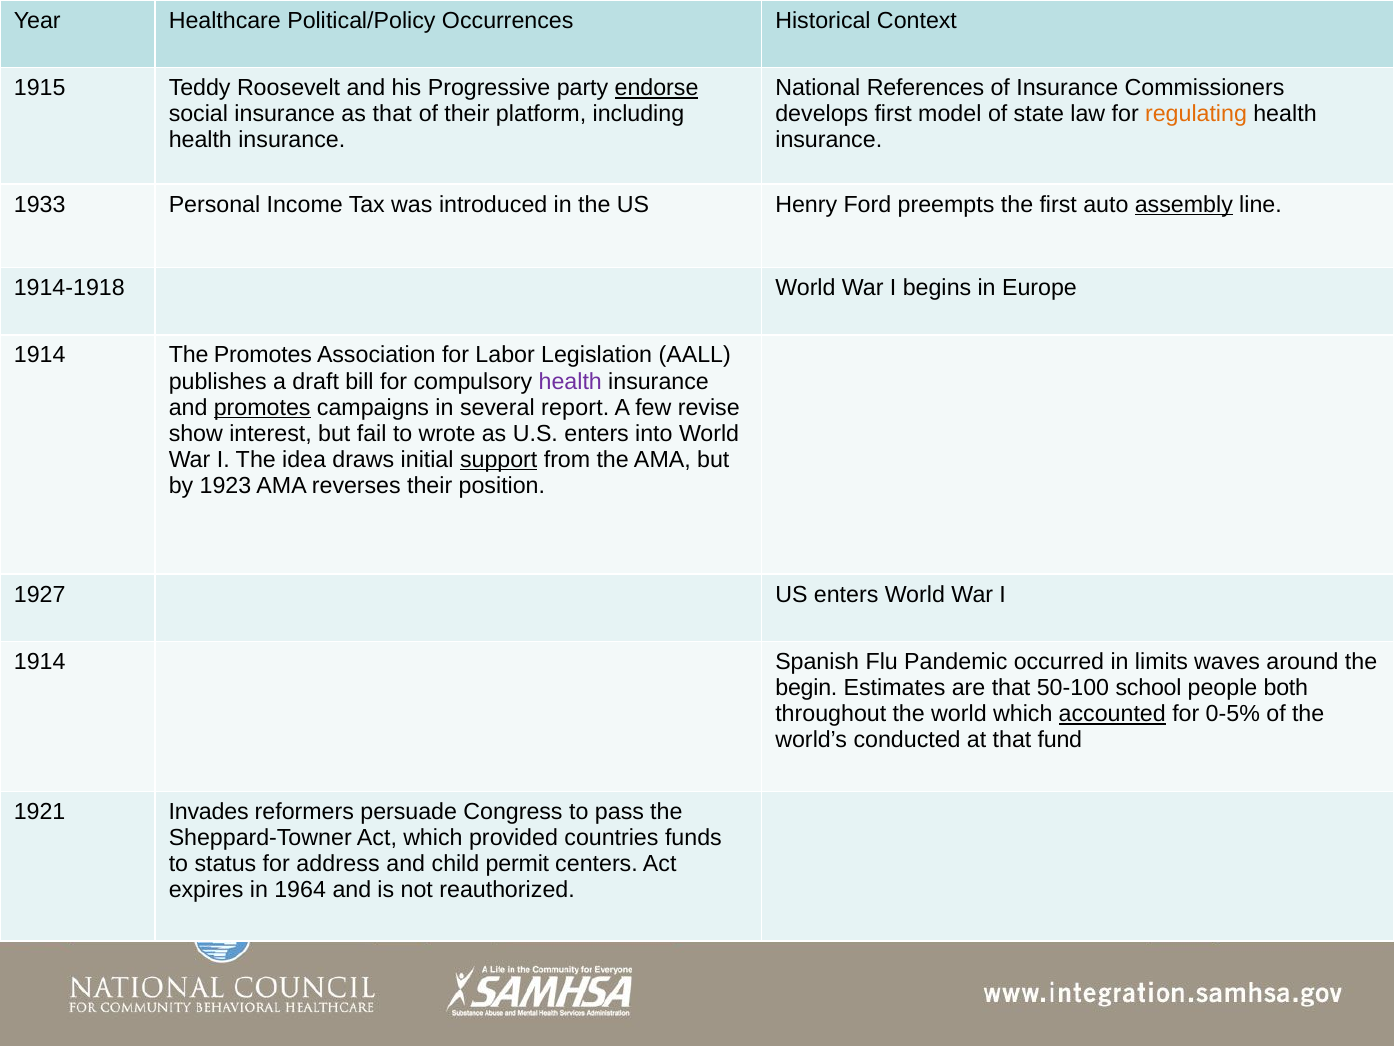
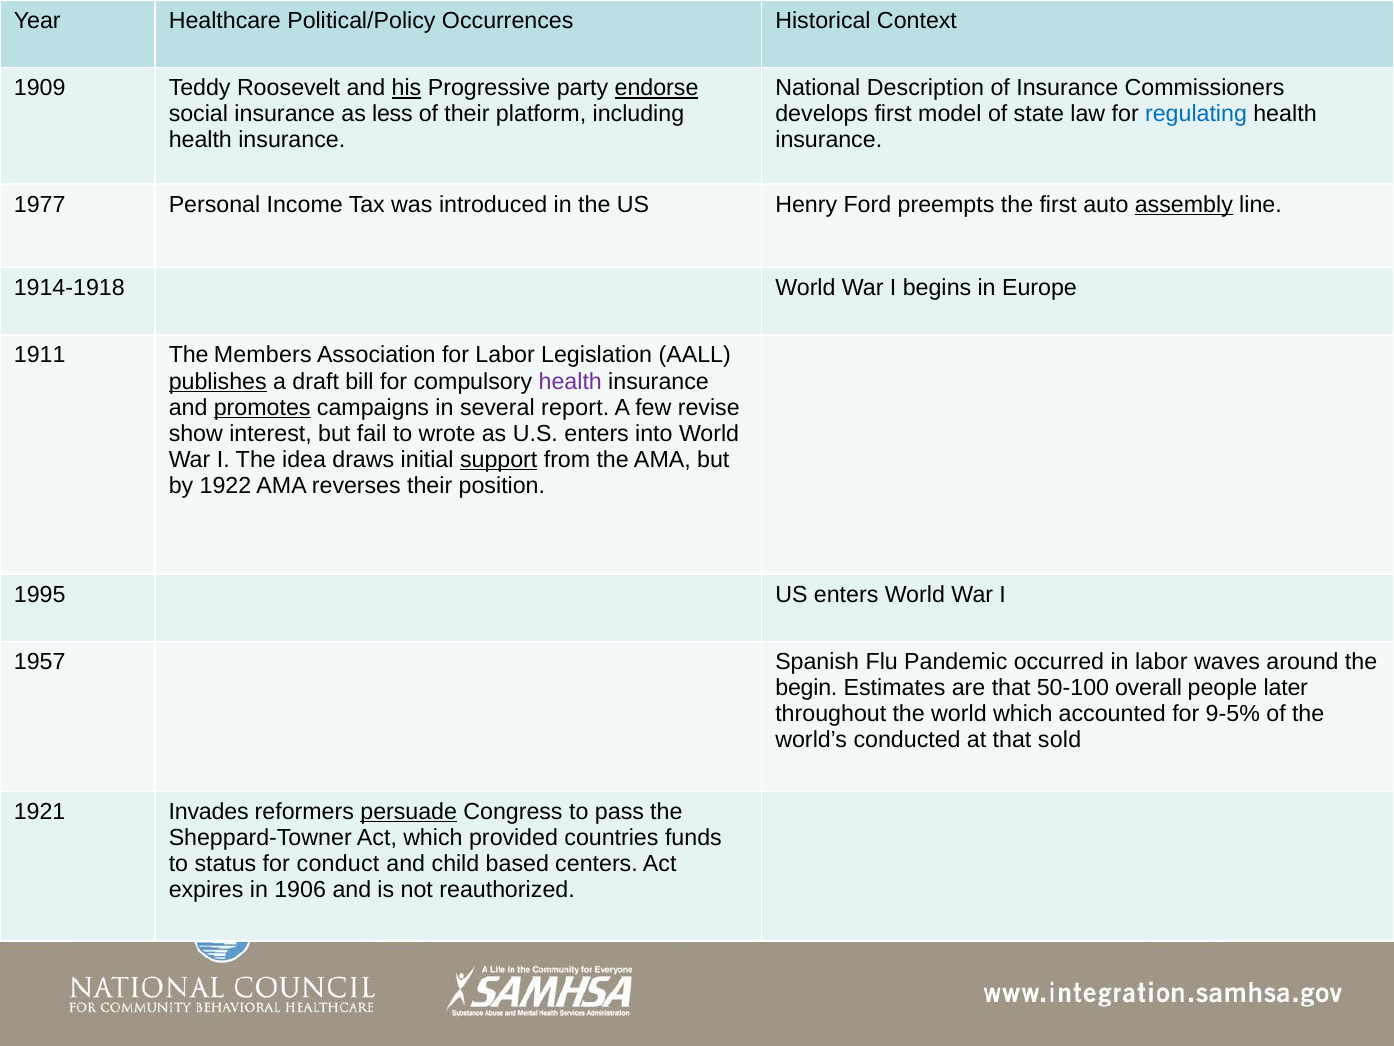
1915: 1915 -> 1909 (40, 88)
his underline: none -> present (406, 88)
References: References -> Description (925, 88)
as that: that -> less (392, 114)
regulating colour: orange -> blue (1196, 114)
1933: 1933 -> 1977 (40, 204)
1914: 1914 -> 1911 (40, 355)
The Promotes: Promotes -> Members (263, 355)
publishes underline: none -> present (218, 381)
1923: 1923 -> 1922 (225, 485)
1927: 1927 -> 1995 (40, 594)
1914: 1914 -> 1957 (40, 662)
in limits: limits -> labor (1161, 662)
school: school -> overall (1149, 688)
both: both -> later (1286, 688)
accounted underline: present -> none (1112, 714)
0-5%: 0-5% -> 9-5% (1233, 714)
fund: fund -> sold (1060, 740)
persuade underline: none -> present (409, 811)
address: address -> conduct (338, 863)
permit: permit -> based (517, 863)
1964: 1964 -> 1906 (300, 889)
